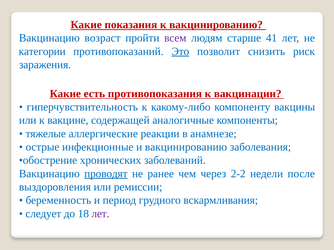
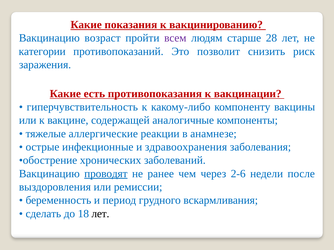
41: 41 -> 28 (271, 38)
Это underline: present -> none (180, 51)
и вакцинированию: вакцинированию -> здравоохранения (186, 147)
2-2: 2-2 -> 2-6 (238, 174)
следует: следует -> сделать (43, 214)
лет colour: purple -> black (100, 214)
